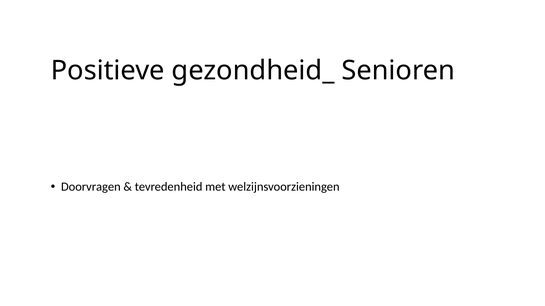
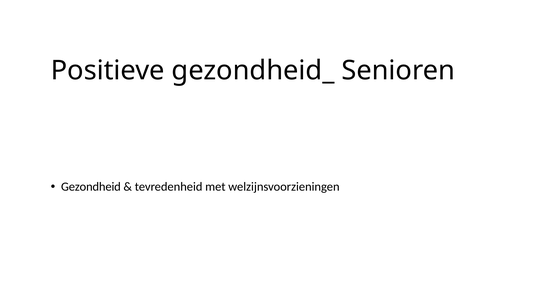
Doorvragen: Doorvragen -> Gezondheid (91, 187)
